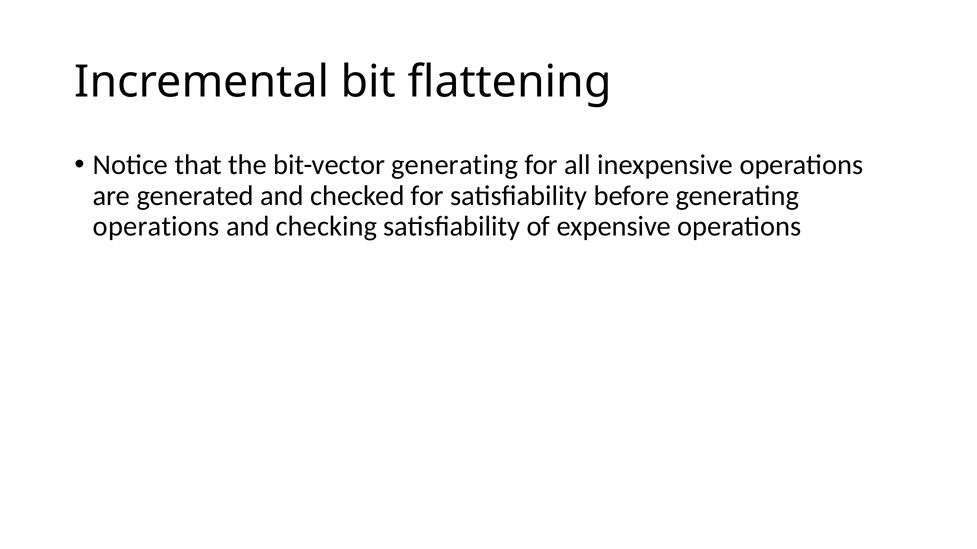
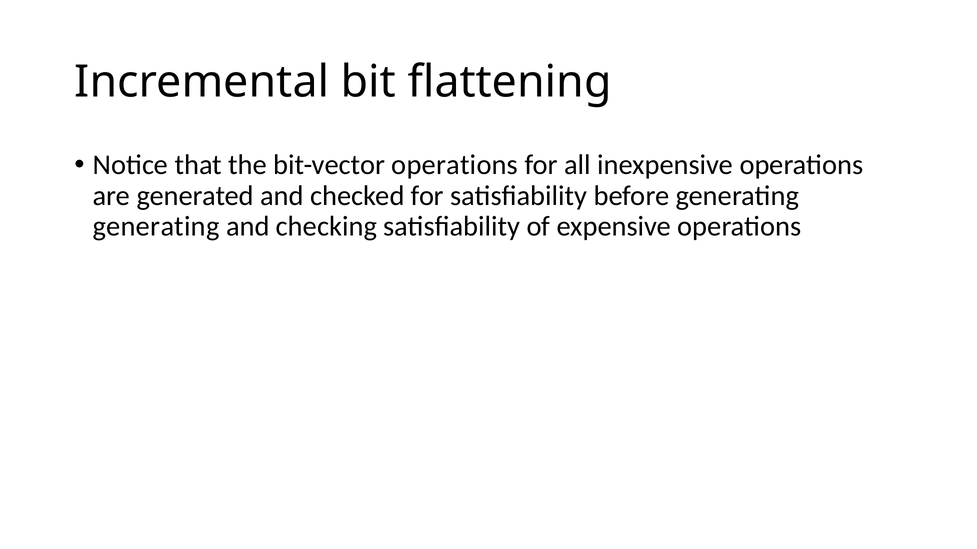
bit-vector generating: generating -> operations (455, 165)
operations: operations -> generating (156, 227)
